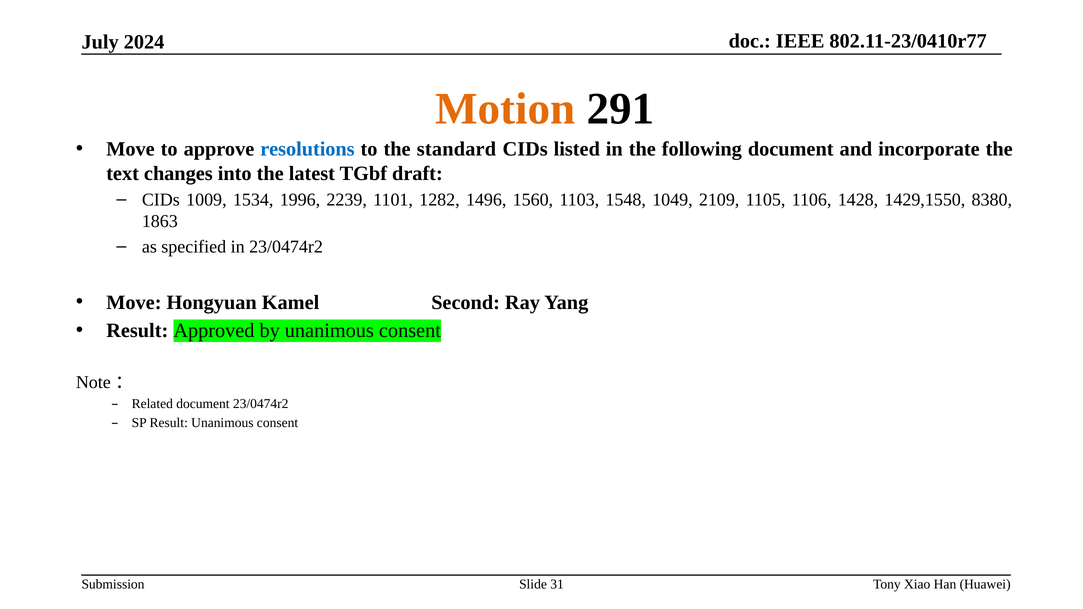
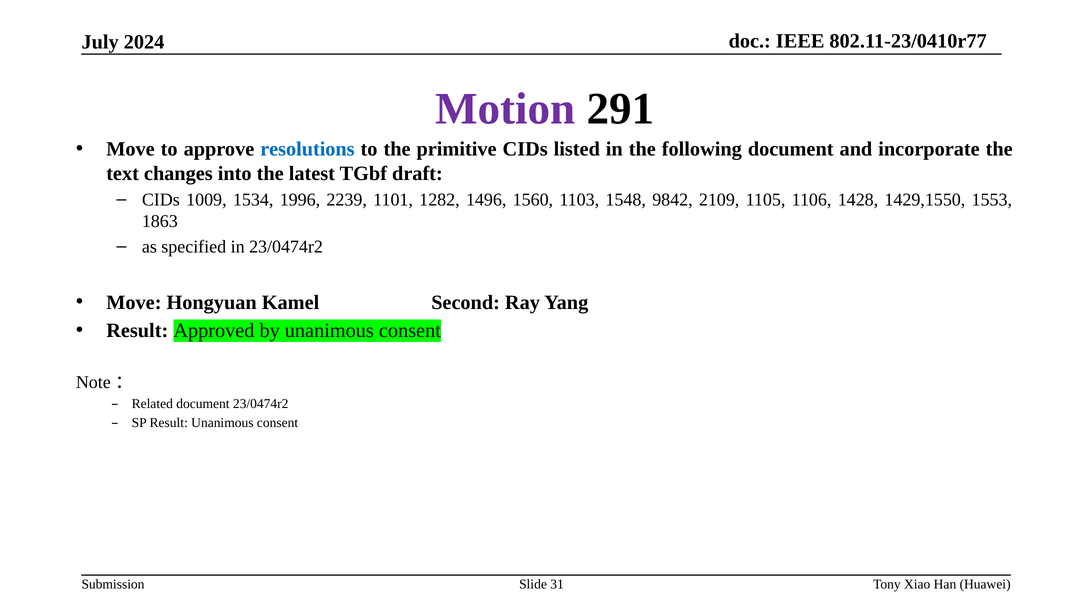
Motion colour: orange -> purple (505, 109)
standard: standard -> primitive (457, 149)
1049: 1049 -> 9842 (672, 200)
8380: 8380 -> 1553 (992, 200)
